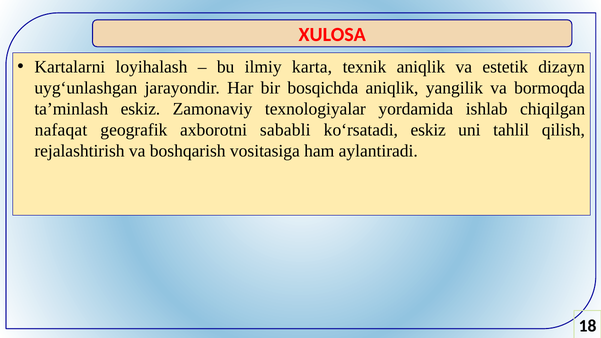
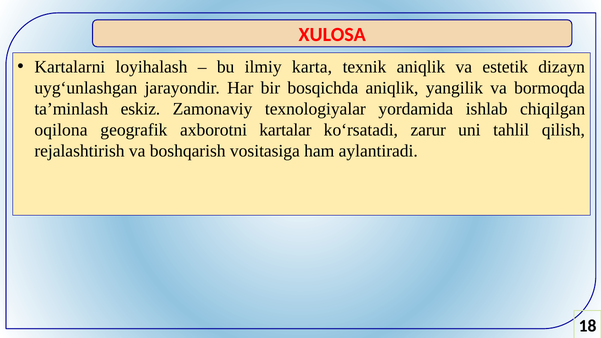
nafaqat: nafaqat -> oqilona (61, 130)
sababli: sababli -> kartalar (285, 130)
ko‘rsatadi eskiz: eskiz -> zarur (428, 130)
